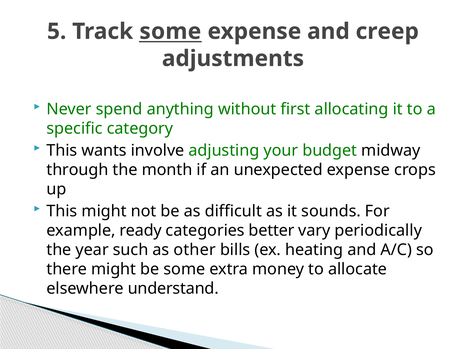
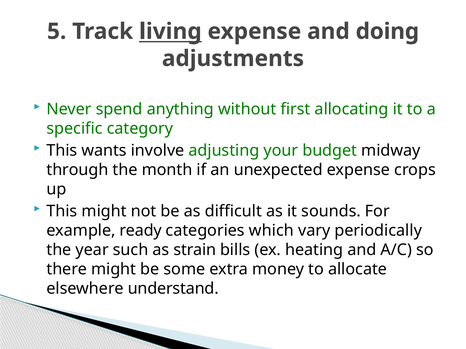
Track some: some -> living (170, 31)
creep: creep -> doing (387, 31)
better: better -> which (271, 231)
other: other -> strain (195, 250)
